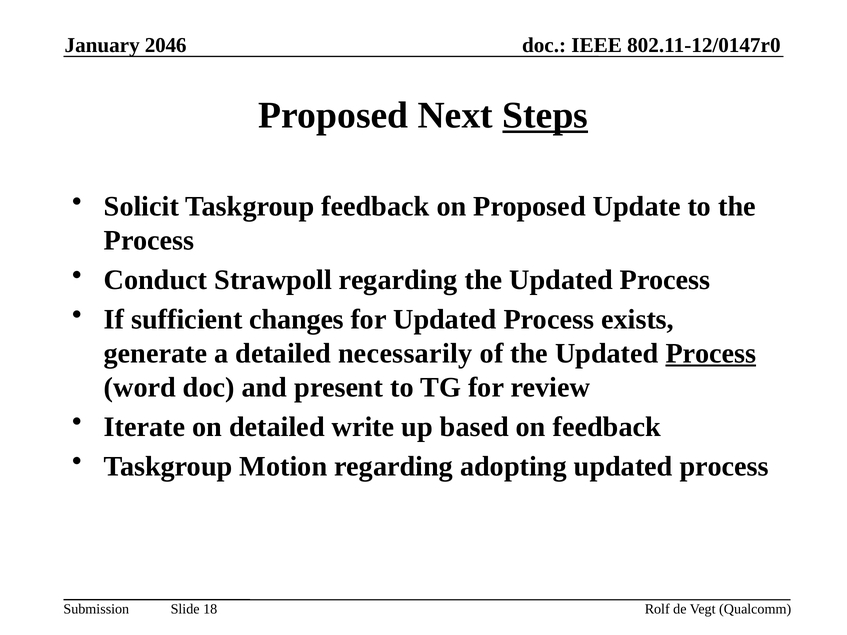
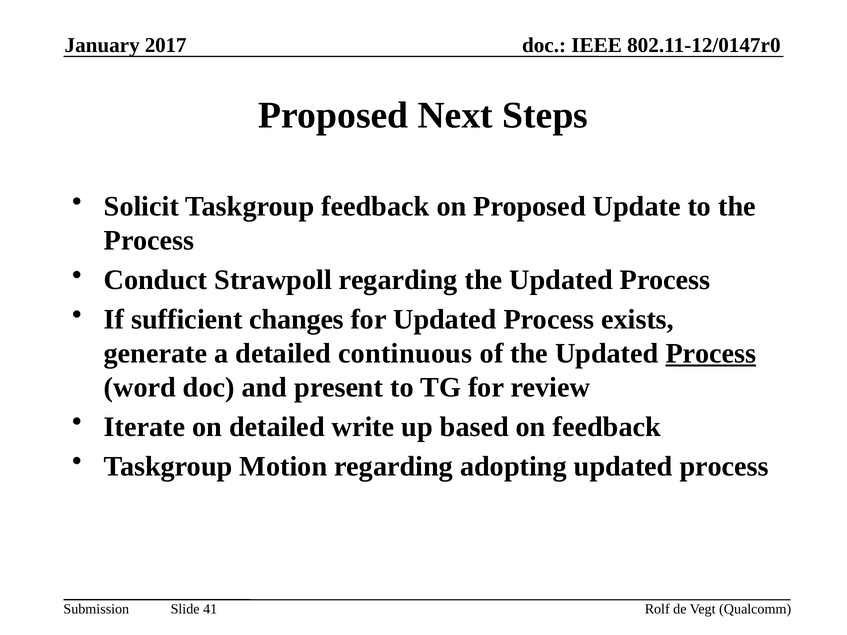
2046: 2046 -> 2017 (166, 45)
Steps underline: present -> none (545, 116)
necessarily: necessarily -> continuous (405, 353)
18: 18 -> 41 (210, 609)
